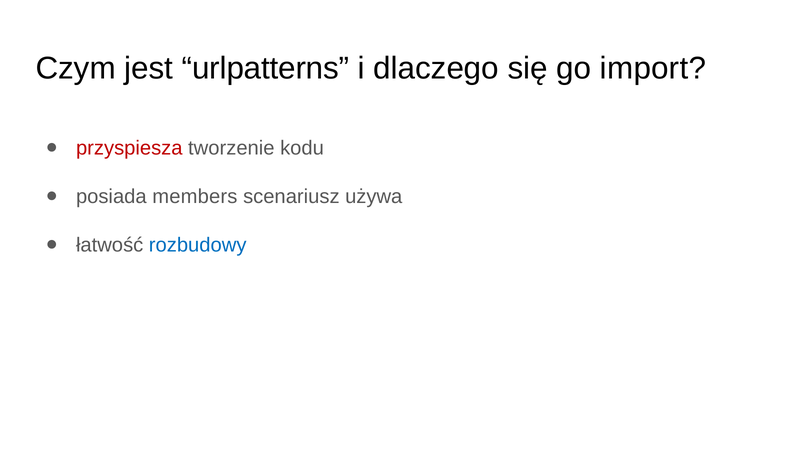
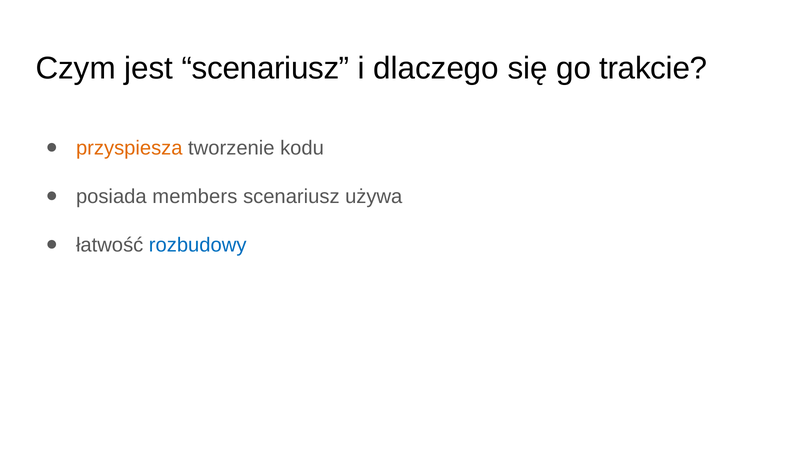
jest urlpatterns: urlpatterns -> scenariusz (266, 68)
import: import -> trakcie (653, 68)
przyspiesza colour: red -> orange (129, 148)
